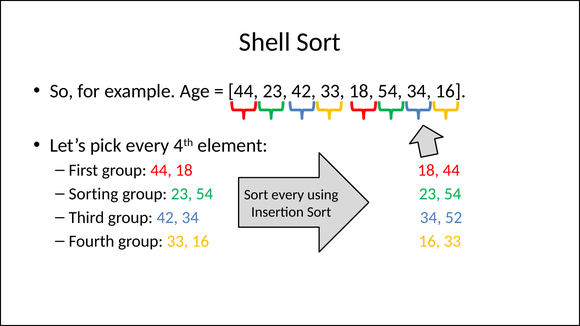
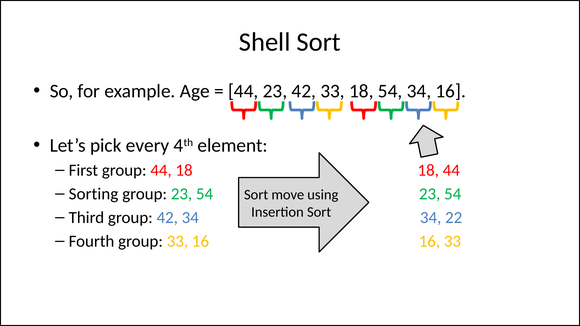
Sort every: every -> move (288, 195)
52: 52 -> 22 (454, 218)
